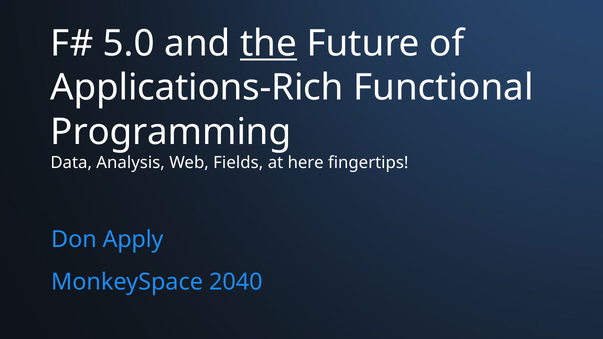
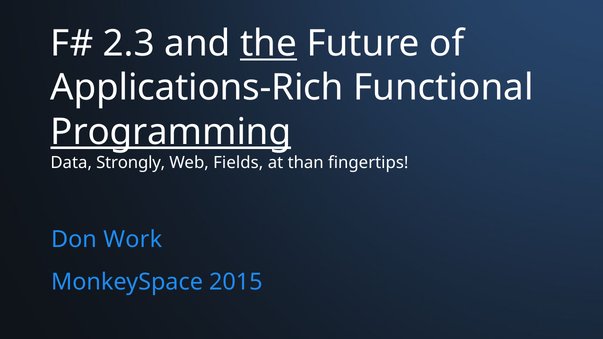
5.0: 5.0 -> 2.3 (129, 44)
Programming underline: none -> present (171, 132)
Analysis: Analysis -> Strongly (131, 163)
here: here -> than (306, 163)
Apply: Apply -> Work (133, 240)
2040: 2040 -> 2015 (236, 282)
